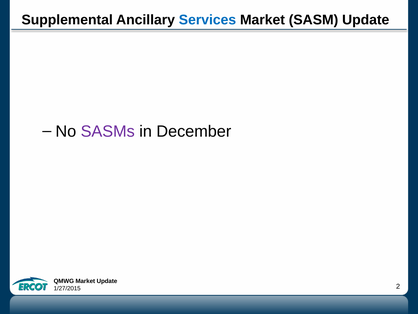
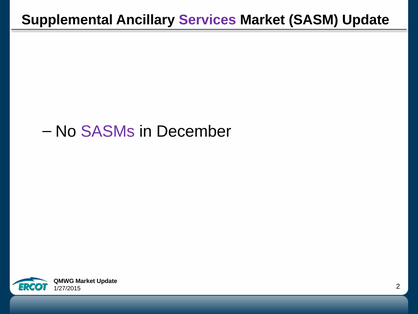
Services colour: blue -> purple (207, 20)
